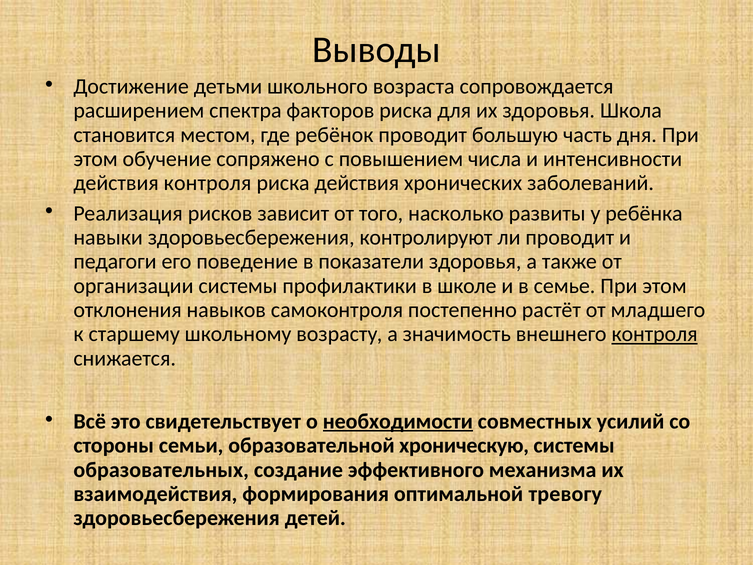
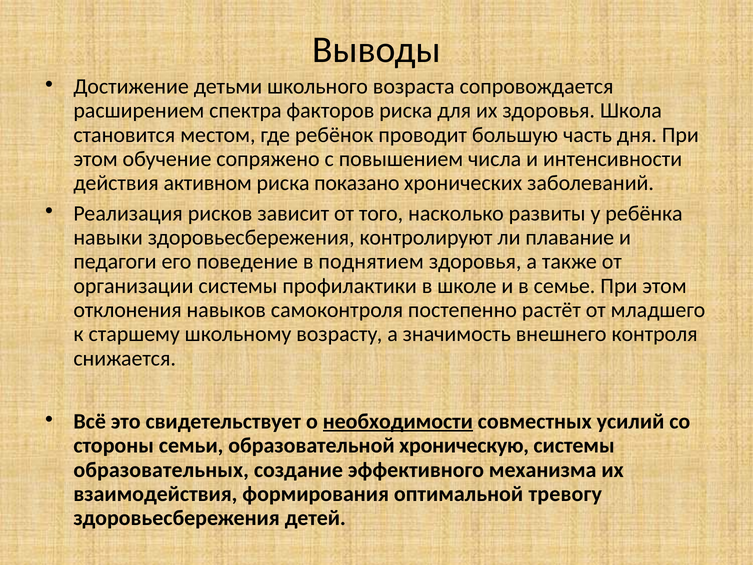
действия контроля: контроля -> активном (208, 183)
риска действия: действия -> показано (357, 183)
ли проводит: проводит -> плавание (570, 237)
показатели: показатели -> поднятием (371, 262)
контроля underline: present -> none (655, 334)
